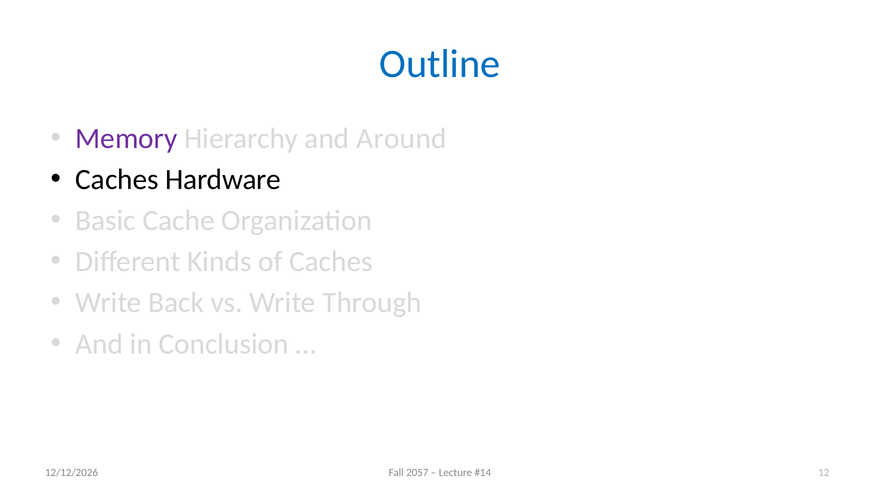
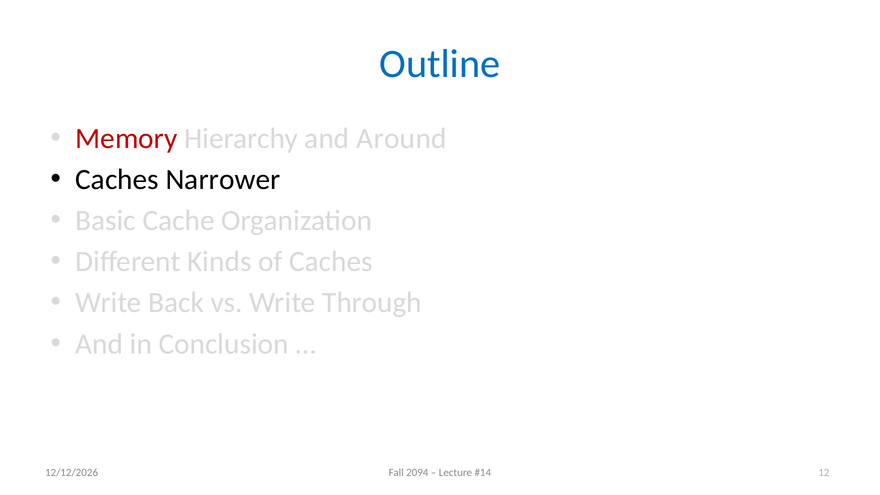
Memory colour: purple -> red (126, 138)
Hardware: Hardware -> Narrower (223, 180)
2057: 2057 -> 2094 (417, 473)
